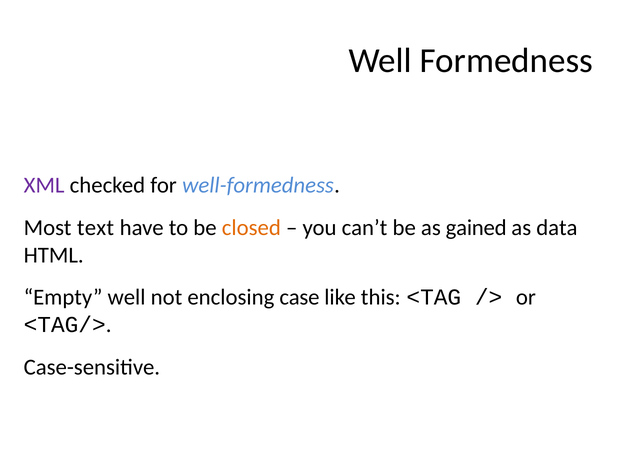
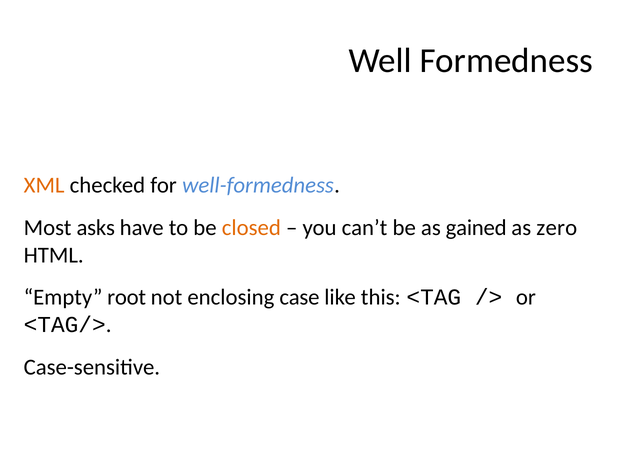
XML colour: purple -> orange (44, 185)
text: text -> asks (96, 228)
data: data -> zero (557, 228)
Empty well: well -> root (127, 298)
